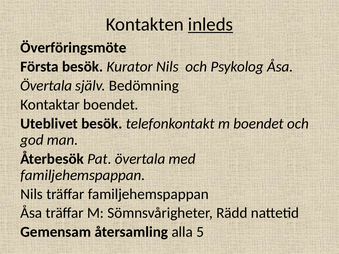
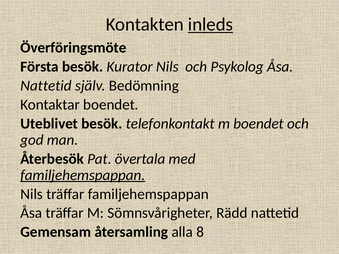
Övertala: Övertala -> Nattetid (46, 86)
familjehemspappan underline: none -> present (83, 175)
5: 5 -> 8 (200, 232)
